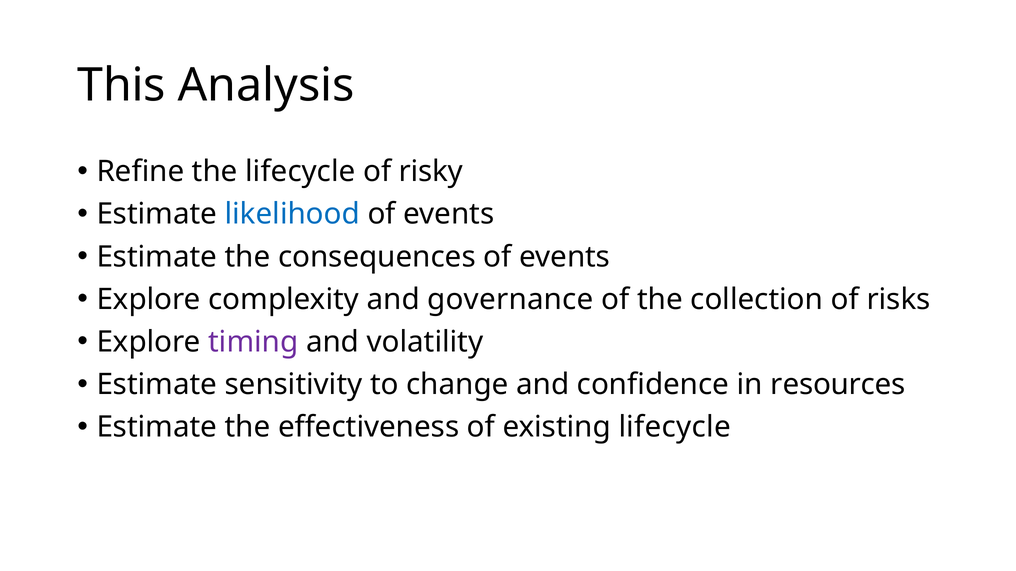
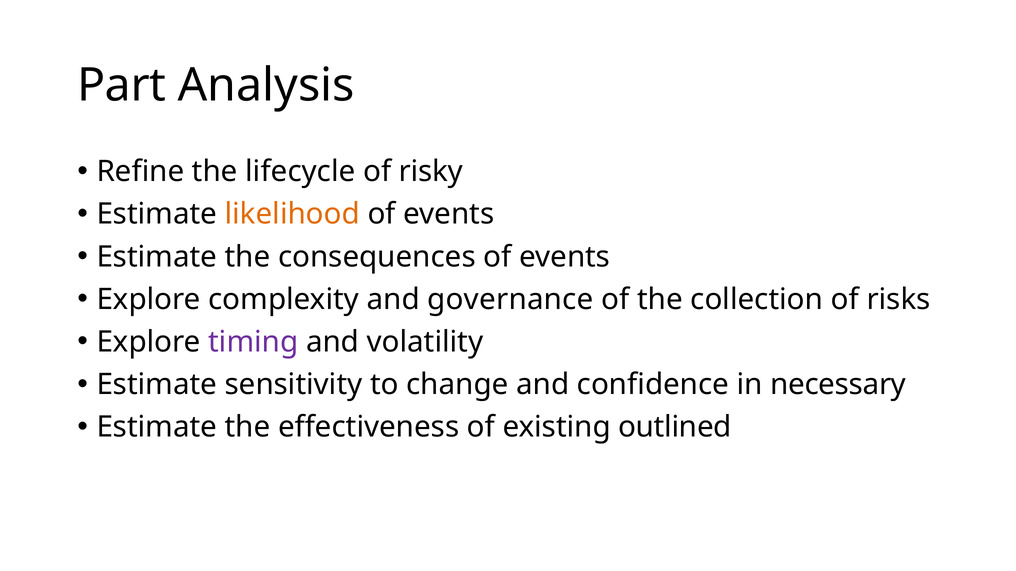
This: This -> Part (122, 85)
likelihood colour: blue -> orange (292, 214)
resources: resources -> necessary (838, 385)
existing lifecycle: lifecycle -> outlined (675, 427)
